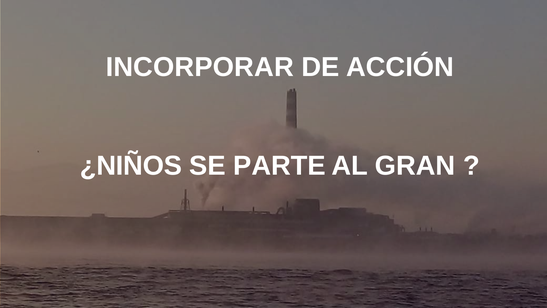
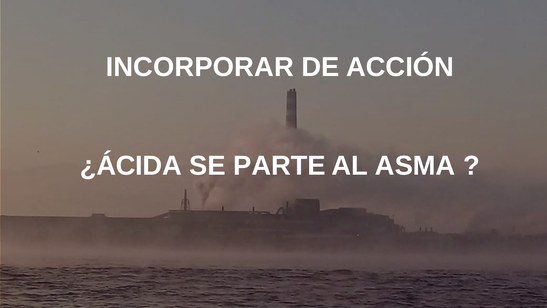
¿NIÑOS: ¿NIÑOS -> ¿ÁCIDA (131, 166)
GRAN: GRAN -> ASMA (415, 166)
